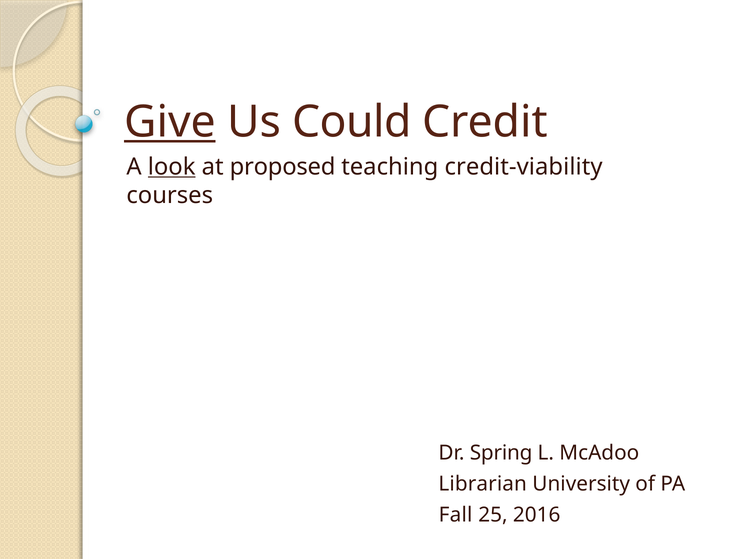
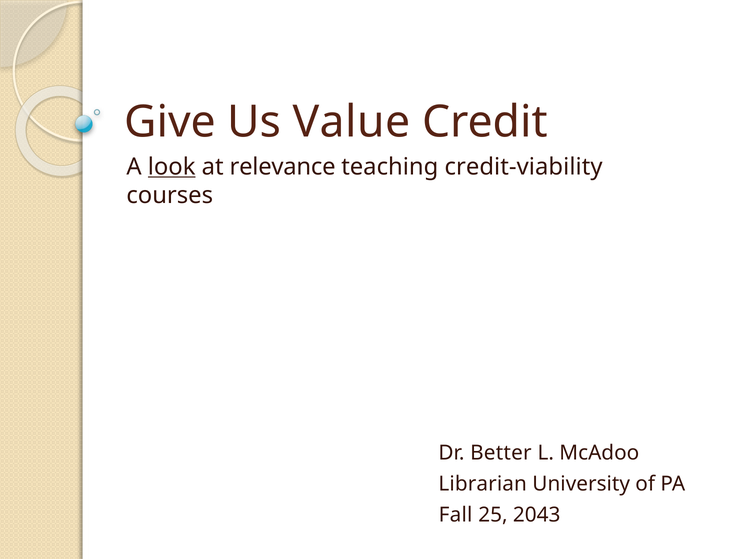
Give underline: present -> none (170, 122)
Could: Could -> Value (351, 122)
proposed: proposed -> relevance (283, 167)
Spring: Spring -> Better (501, 453)
2016: 2016 -> 2043 (537, 515)
